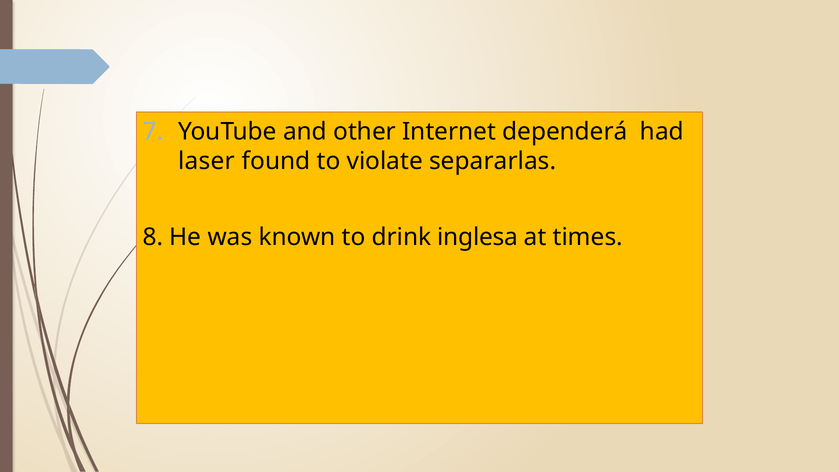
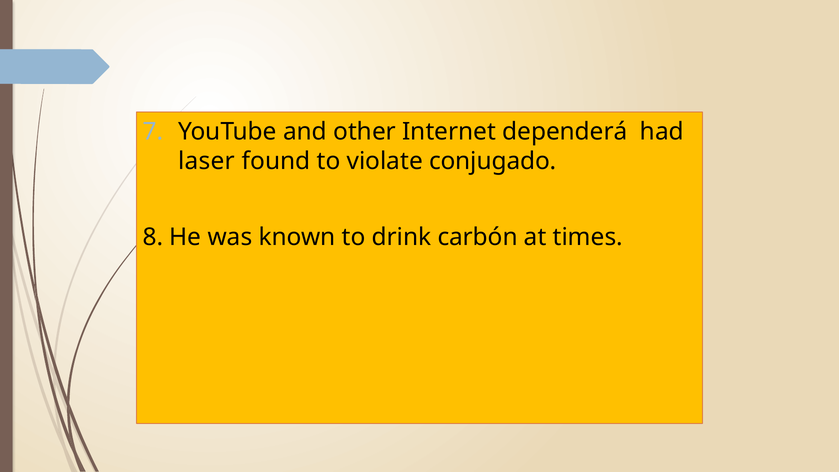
separarlas: separarlas -> conjugado (493, 161)
inglesa: inglesa -> carbón (478, 237)
